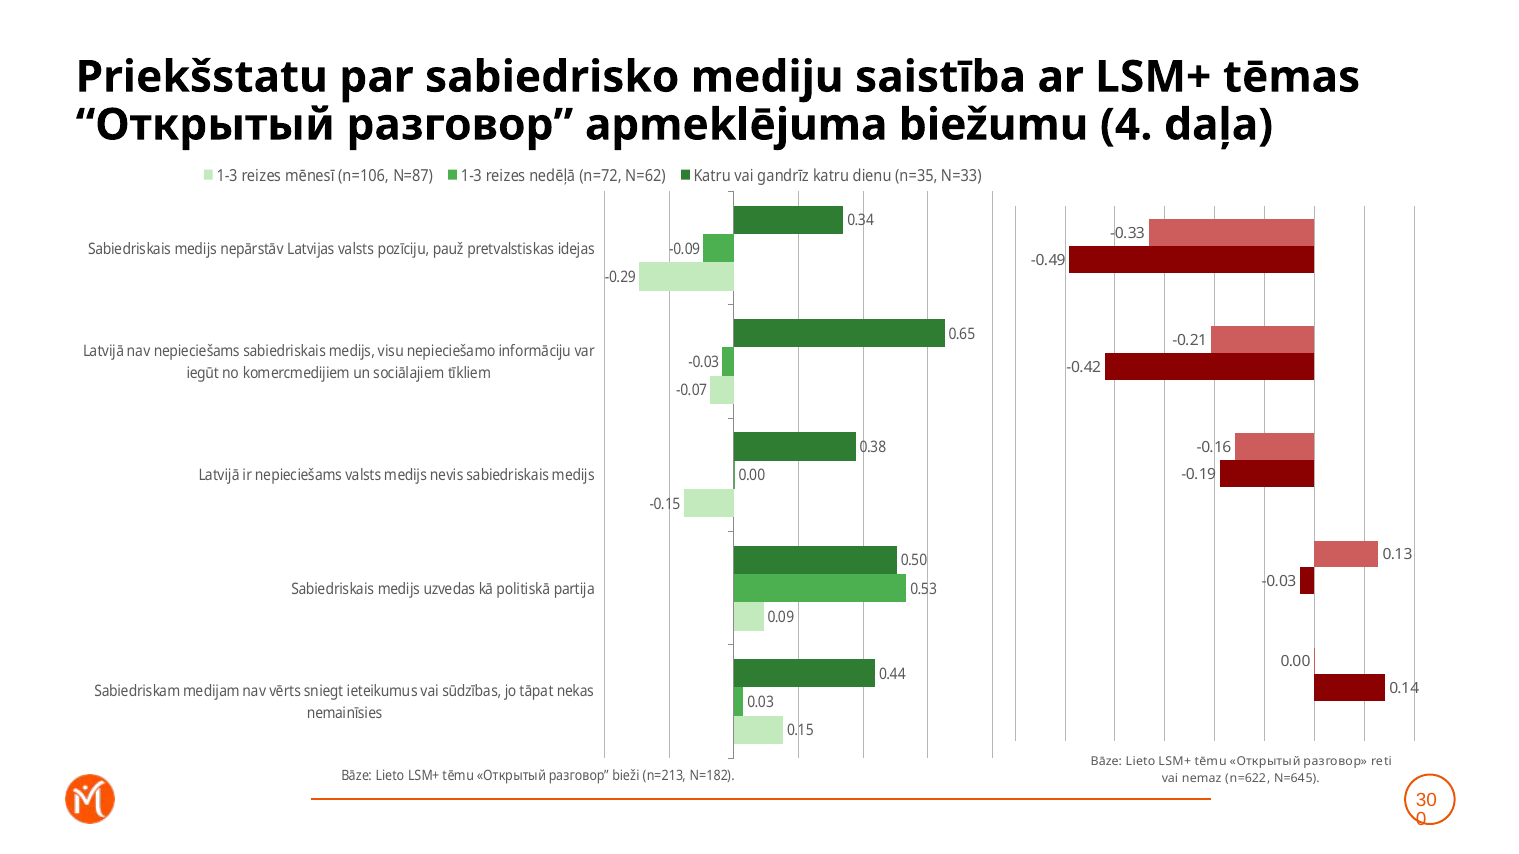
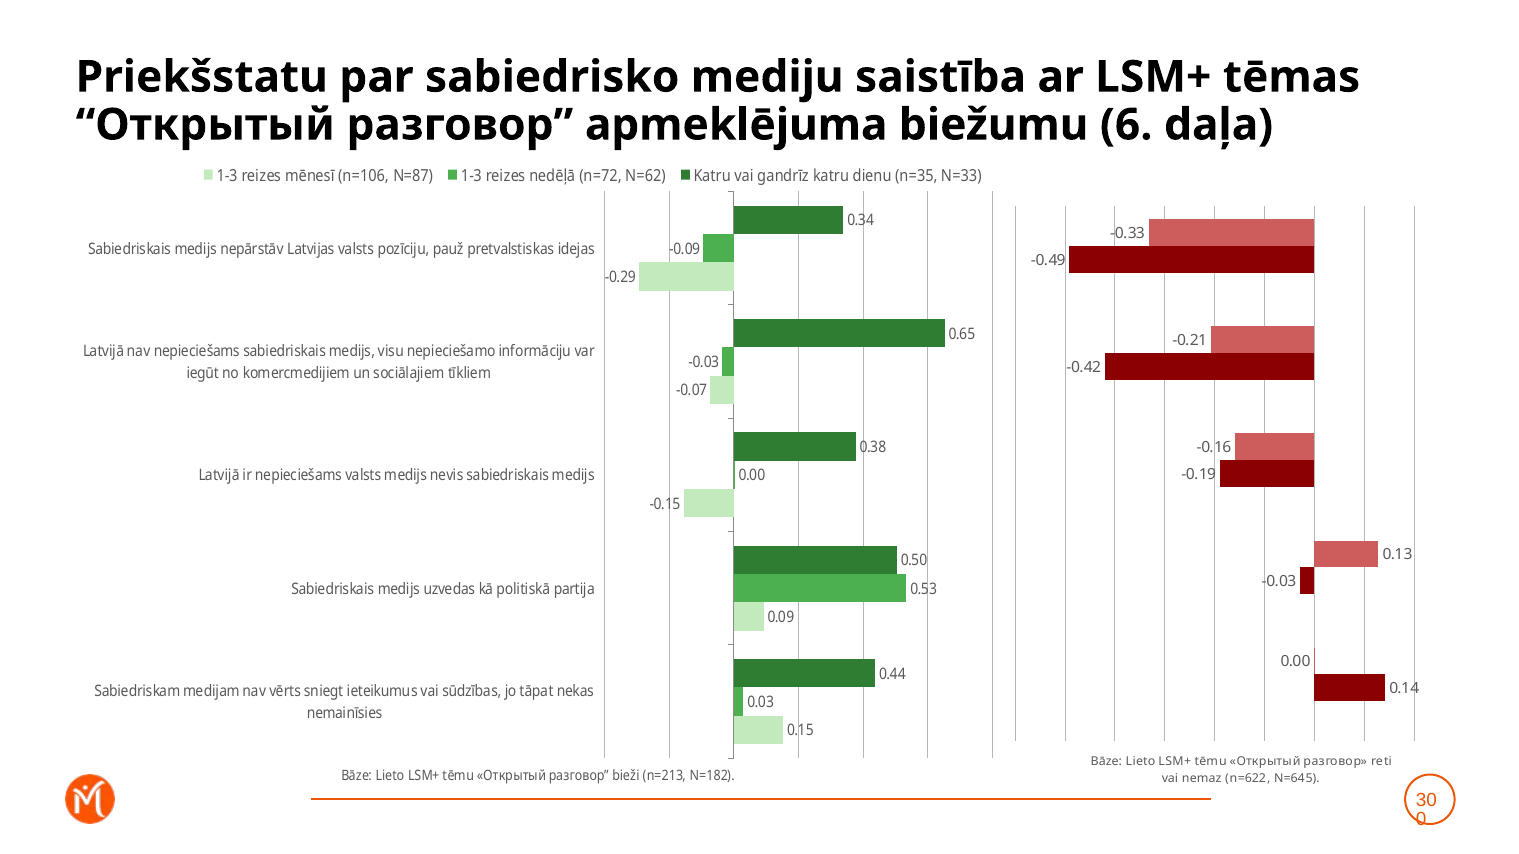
4: 4 -> 6 (1126, 125)
